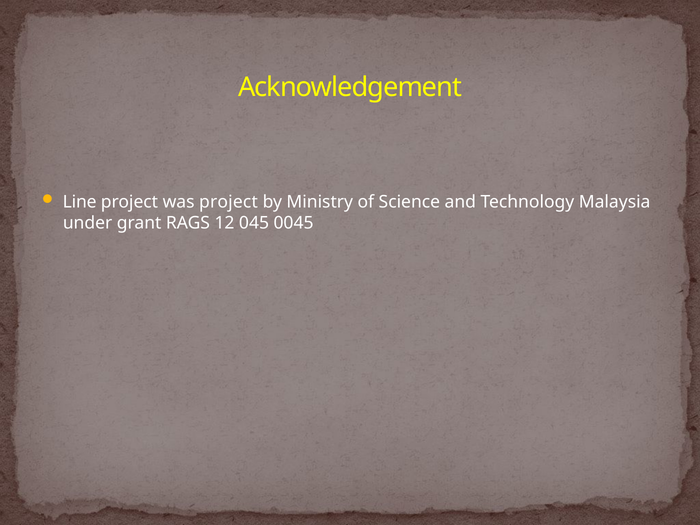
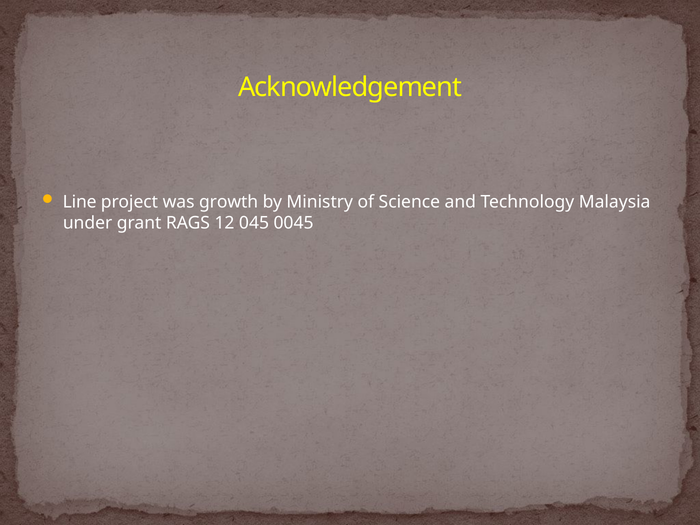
was project: project -> growth (229, 202)
